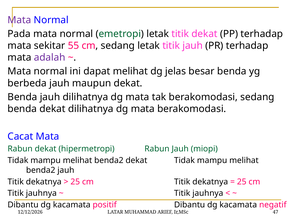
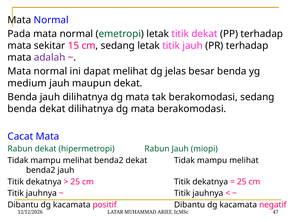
Mata colour: purple -> black (19, 20)
55: 55 -> 15 (73, 46)
berbeda: berbeda -> medium (27, 83)
